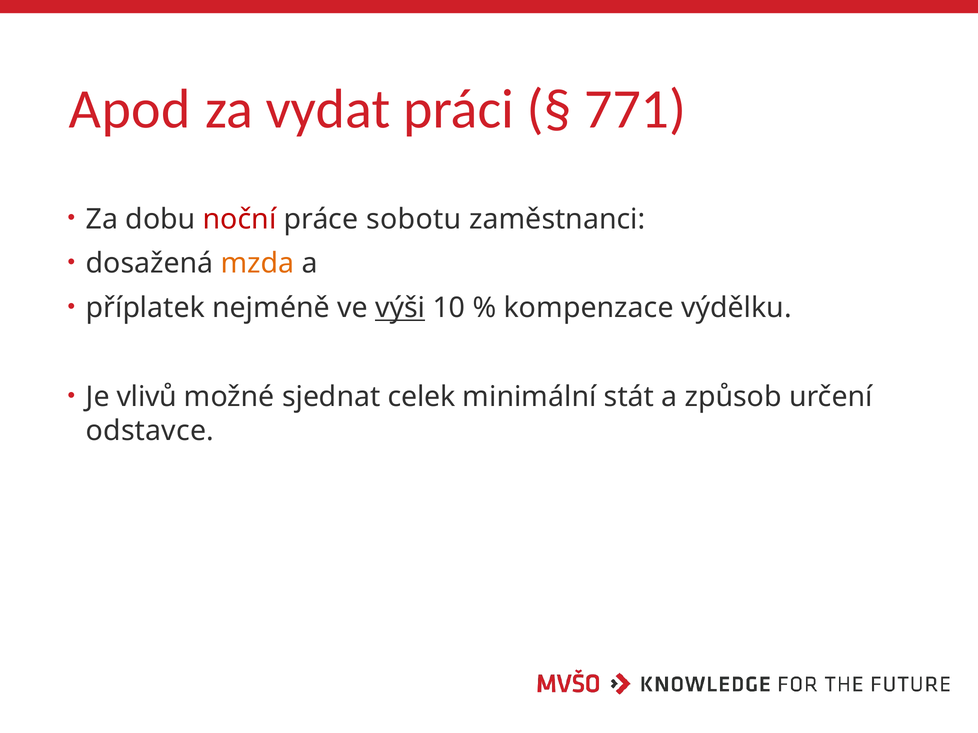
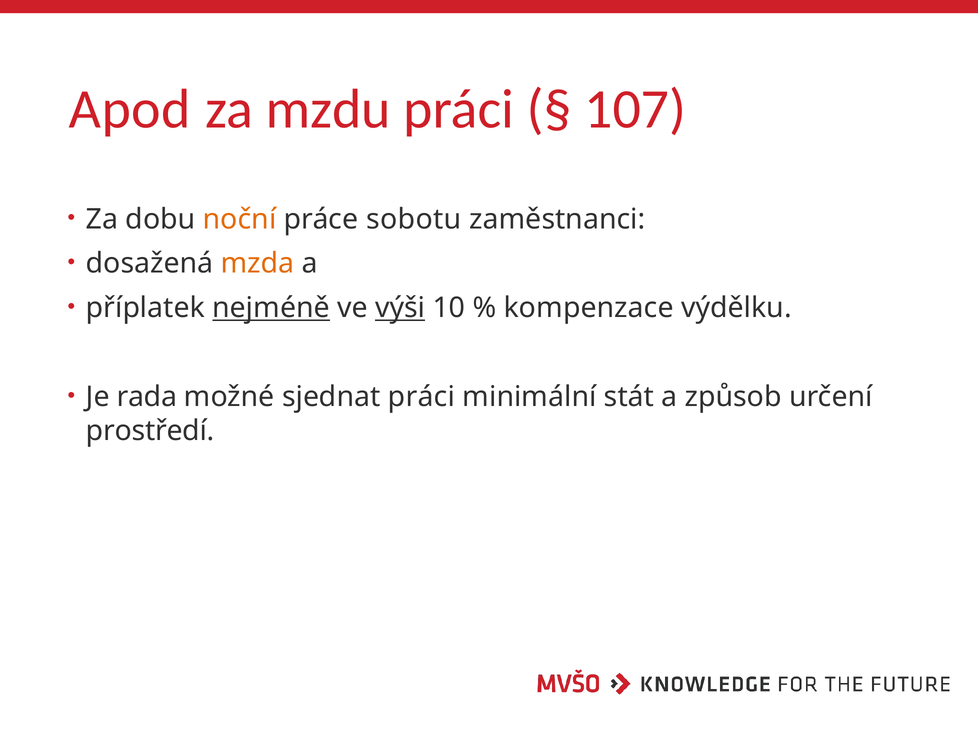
vydat: vydat -> mzdu (328, 110)
771: 771 -> 107 (635, 110)
noční colour: red -> orange (240, 219)
nejméně underline: none -> present (271, 308)
vlivů: vlivů -> rada (147, 397)
sjednat celek: celek -> práci (421, 397)
odstavce: odstavce -> prostředí (150, 431)
